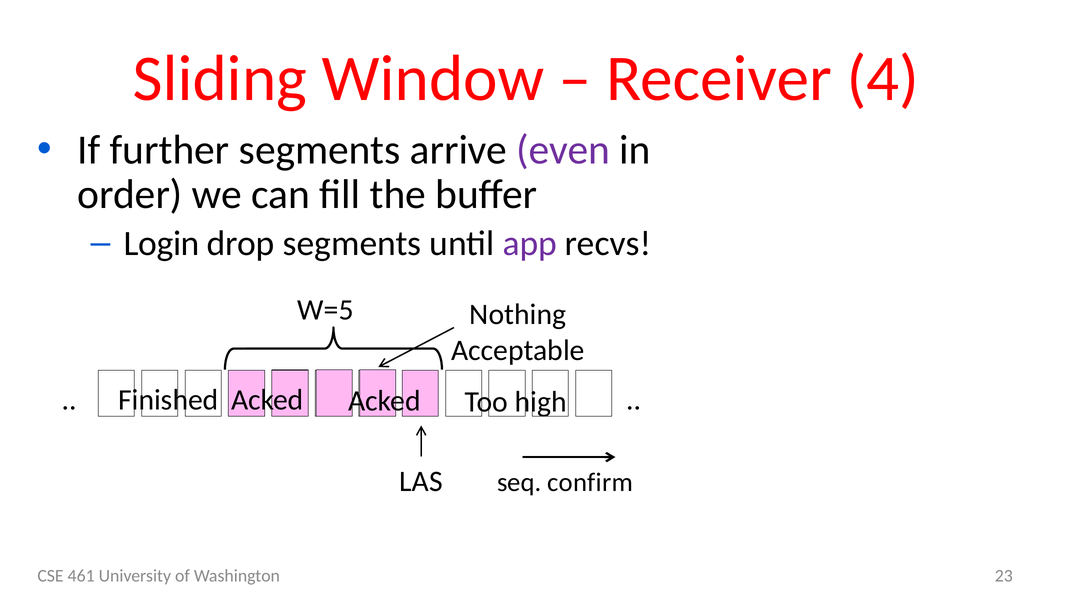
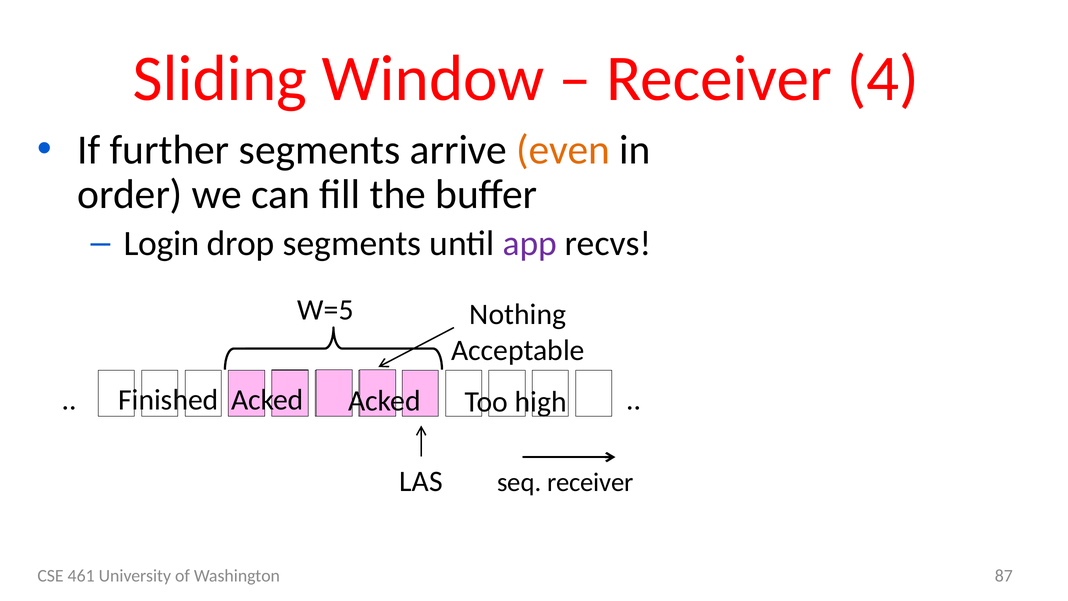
even colour: purple -> orange (563, 150)
seq confirm: confirm -> receiver (590, 482)
23: 23 -> 87 (1004, 576)
